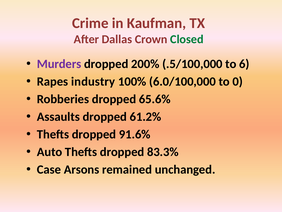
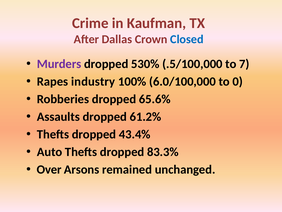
Closed colour: green -> blue (187, 39)
200%: 200% -> 530% (145, 64)
6: 6 -> 7 (244, 64)
91.6%: 91.6% -> 43.4% (135, 134)
Case: Case -> Over (49, 169)
